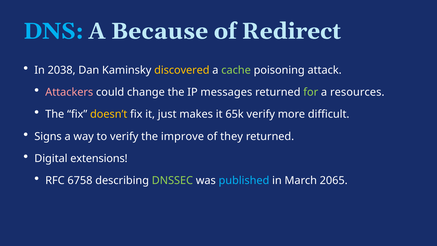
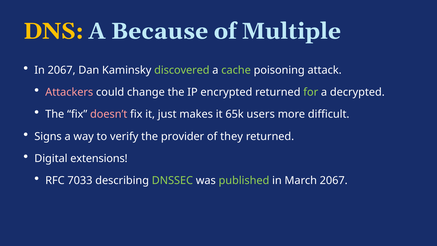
DNS colour: light blue -> yellow (54, 31)
Redirect: Redirect -> Multiple (291, 31)
In 2038: 2038 -> 2067 (62, 70)
discovered colour: yellow -> light green (182, 70)
messages: messages -> encrypted (226, 92)
resources: resources -> decrypted (357, 92)
doesn’t colour: yellow -> pink (109, 114)
65k verify: verify -> users (261, 114)
improve: improve -> provider (183, 136)
6758: 6758 -> 7033 (80, 180)
published colour: light blue -> light green (244, 180)
March 2065: 2065 -> 2067 (334, 180)
